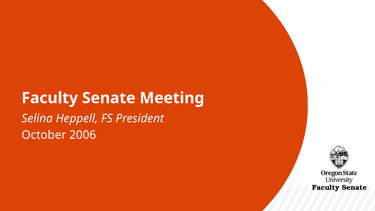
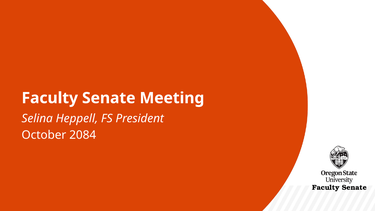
2006: 2006 -> 2084 (83, 135)
